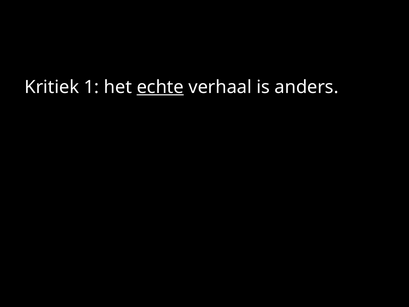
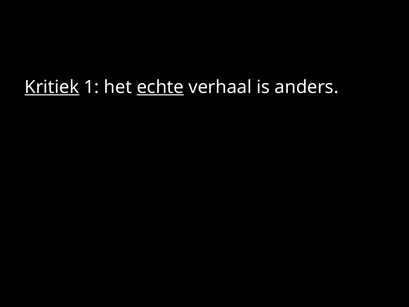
Kritiek underline: none -> present (52, 87)
